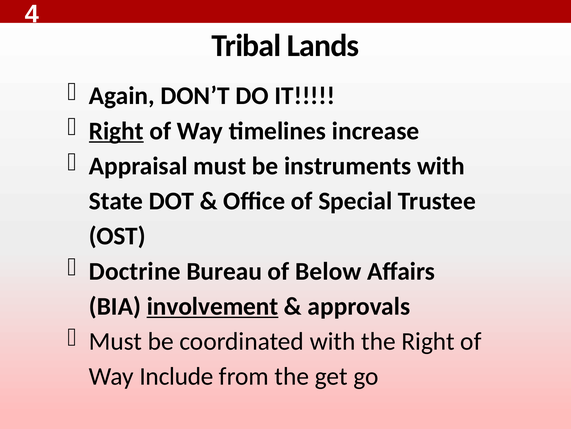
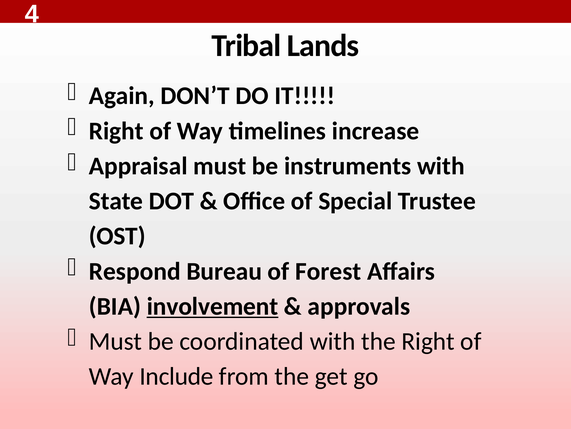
Right underline: present -> none (116, 131)
Doctrine: Doctrine -> Respond (135, 271)
Below: Below -> Forest (328, 271)
